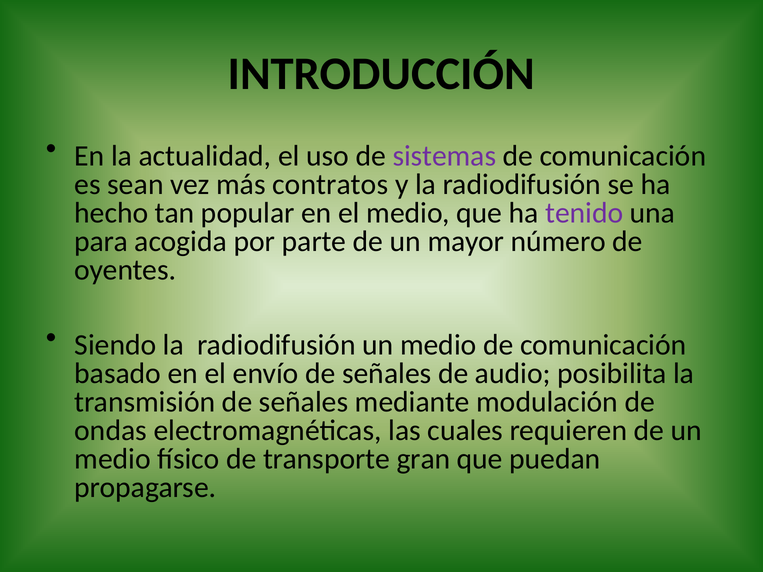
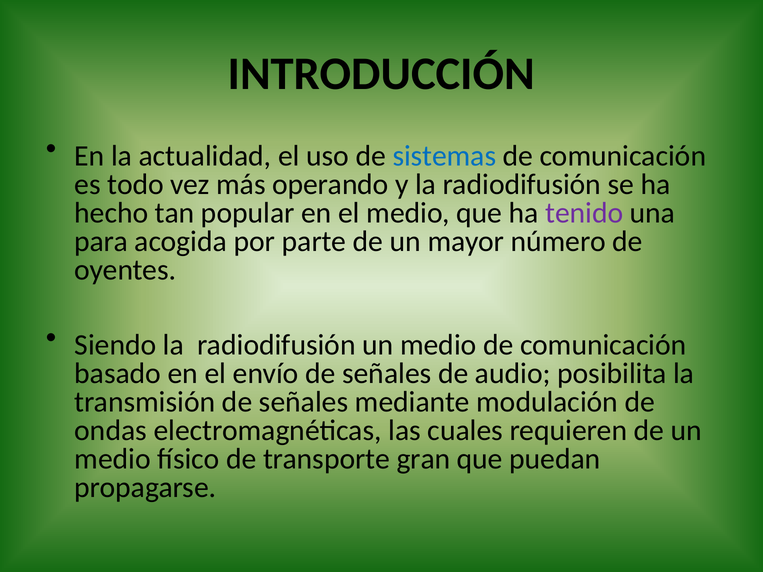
sistemas colour: purple -> blue (444, 156)
sean: sean -> todo (136, 185)
contratos: contratos -> operando (330, 185)
